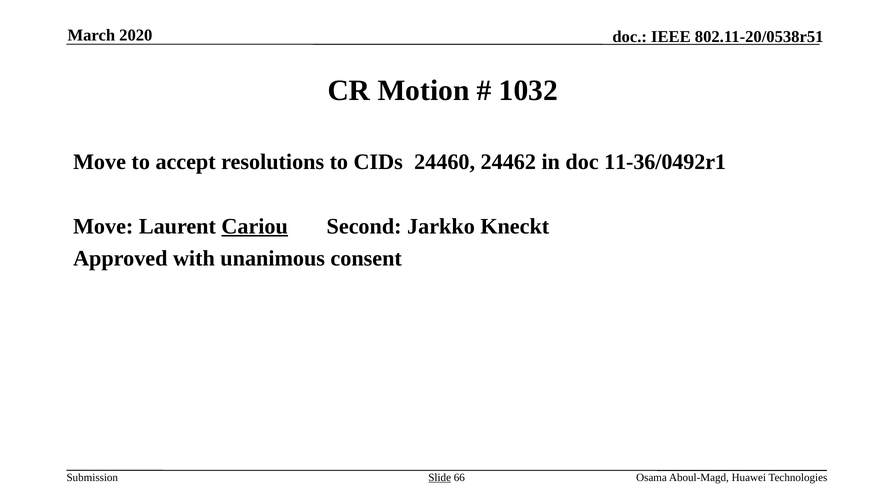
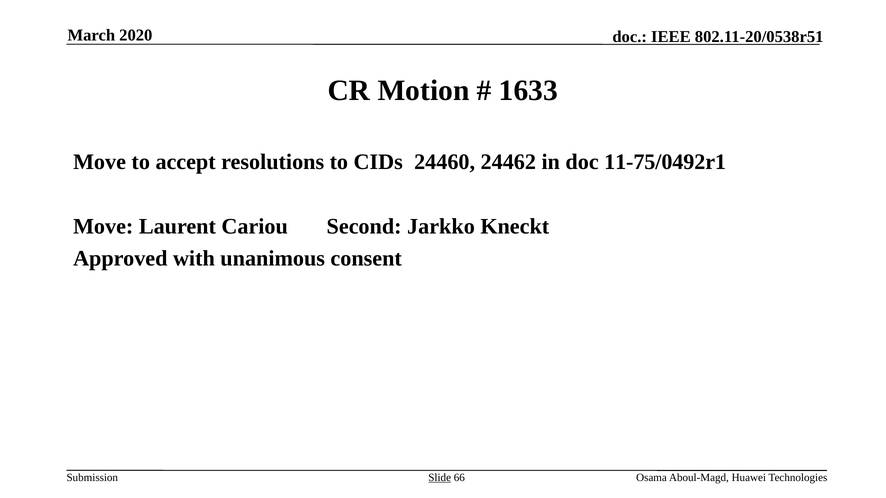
1032: 1032 -> 1633 (528, 91)
11-36/0492r1: 11-36/0492r1 -> 11-75/0492r1 (665, 162)
Cariou underline: present -> none (255, 226)
